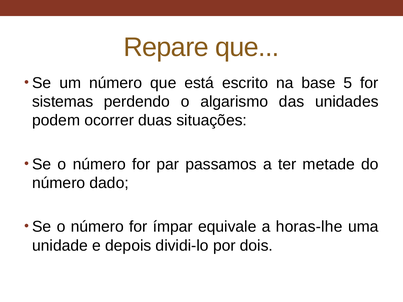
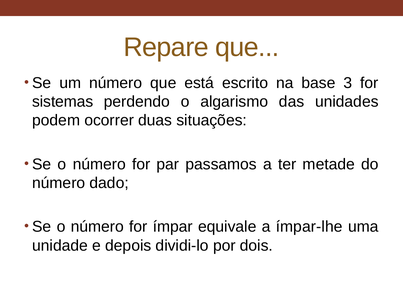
5: 5 -> 3 (348, 83)
horas-lhe: horas-lhe -> ímpar-lhe (309, 227)
